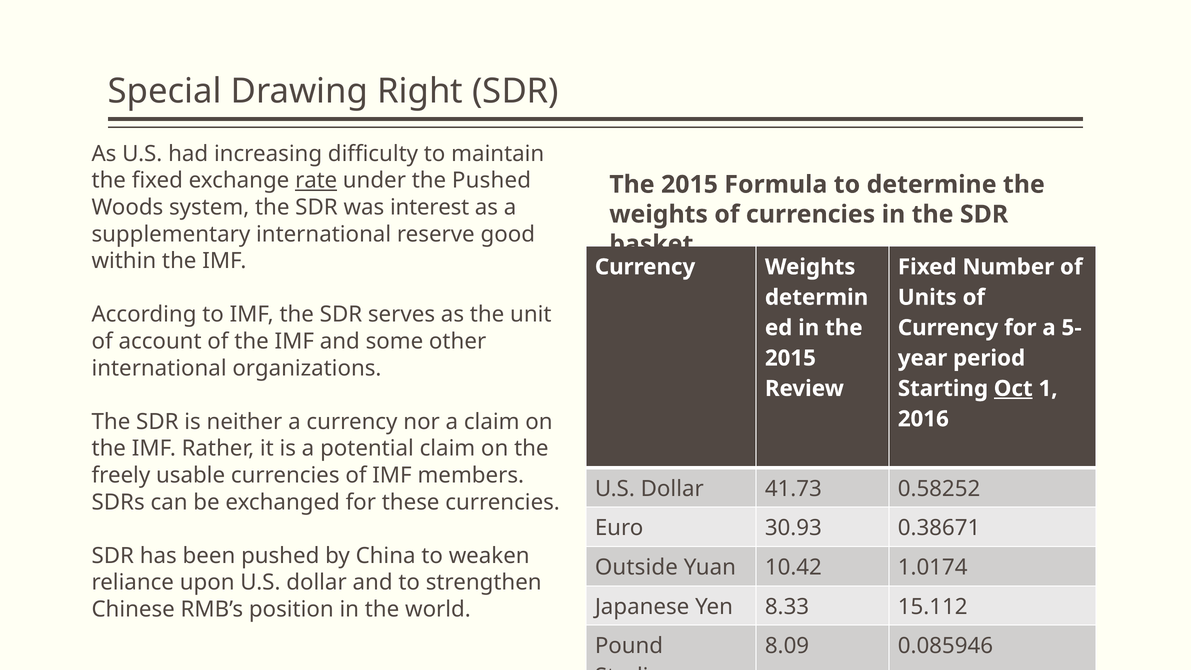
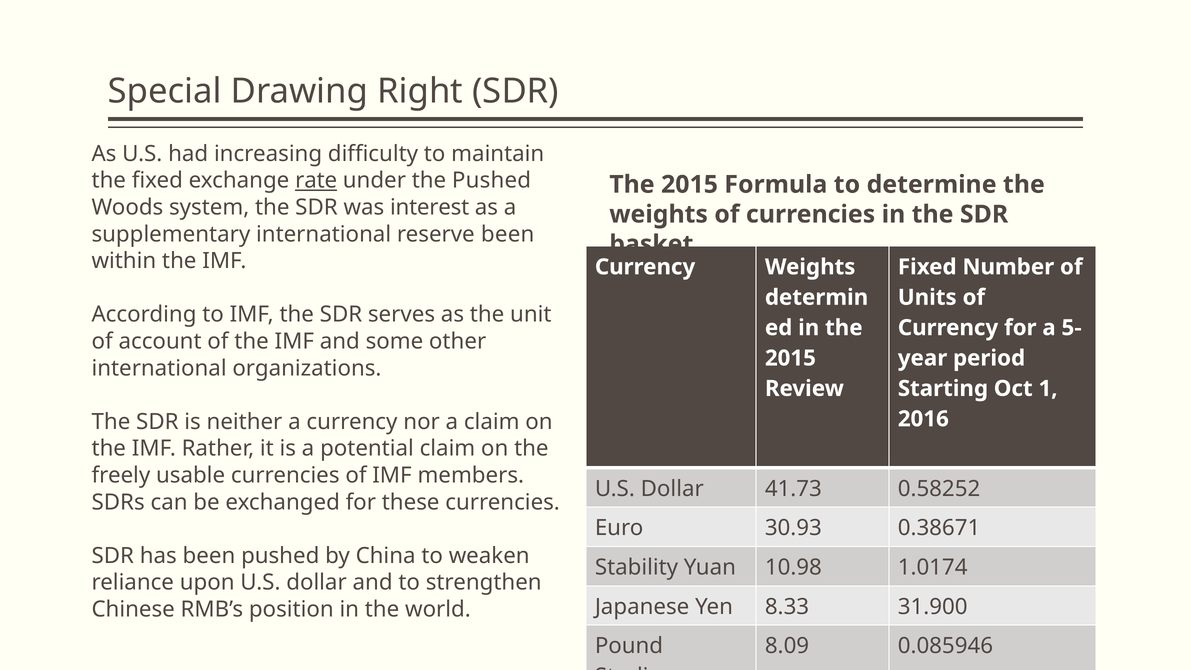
reserve good: good -> been (508, 234)
Oct underline: present -> none (1013, 389)
Outside: Outside -> Stability (637, 567)
10.42: 10.42 -> 10.98 (793, 567)
15.112: 15.112 -> 31.900 (933, 607)
